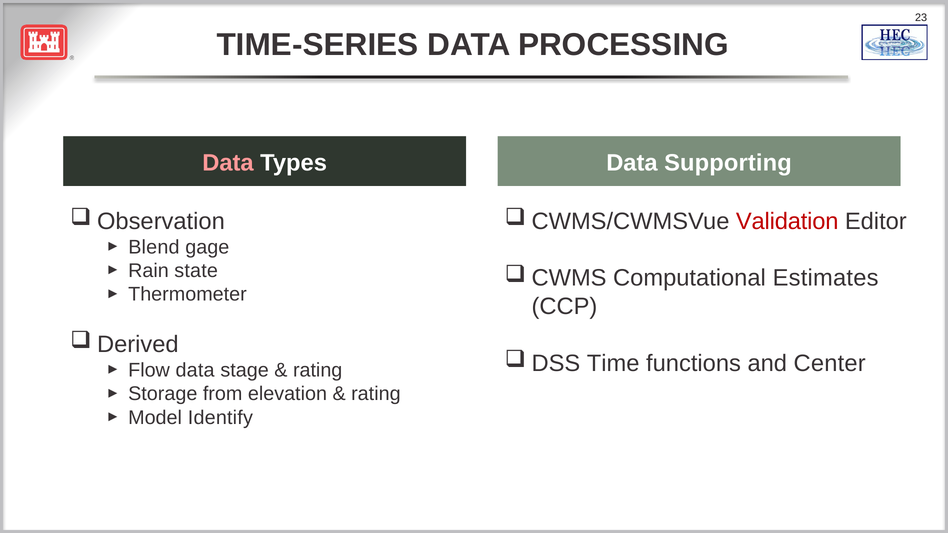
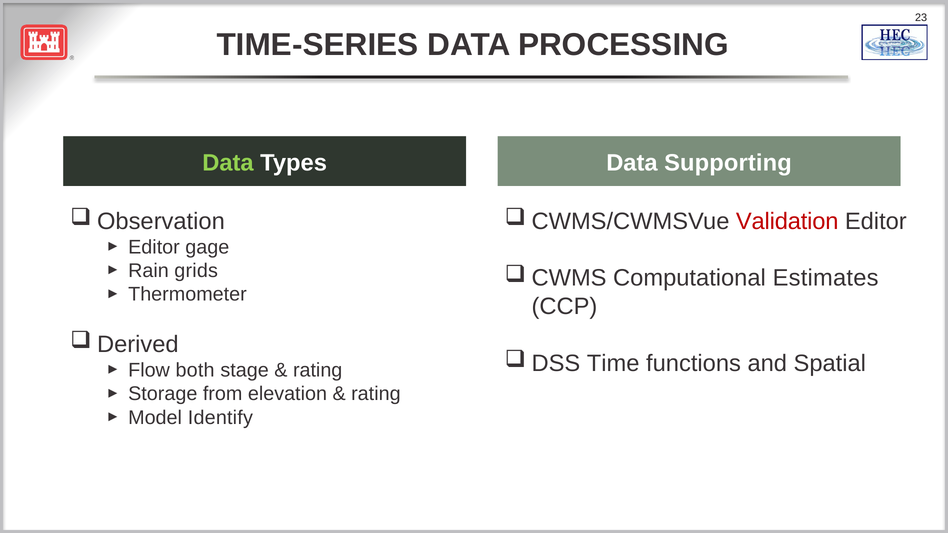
Data colour: pink -> light green (228, 163)
Blend: Blend -> Editor (154, 247)
state: state -> grids (196, 271)
Center: Center -> Spatial (830, 364)
Flow data: data -> both (195, 370)
